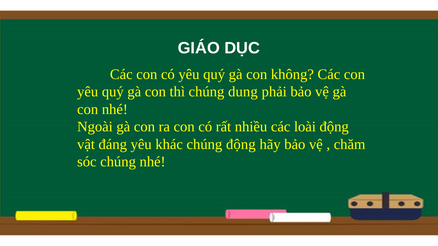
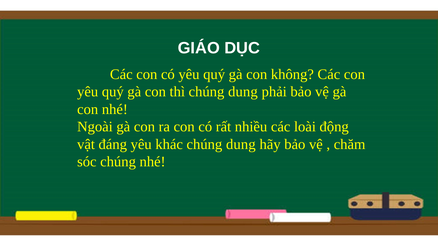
khác chúng động: động -> dung (241, 144)
